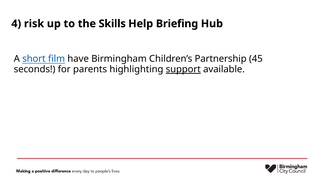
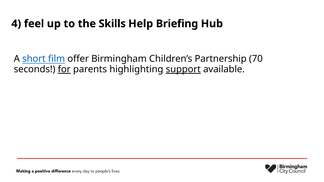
risk: risk -> feel (34, 24)
have: have -> offer (78, 59)
45: 45 -> 70 (256, 59)
for underline: none -> present (64, 69)
